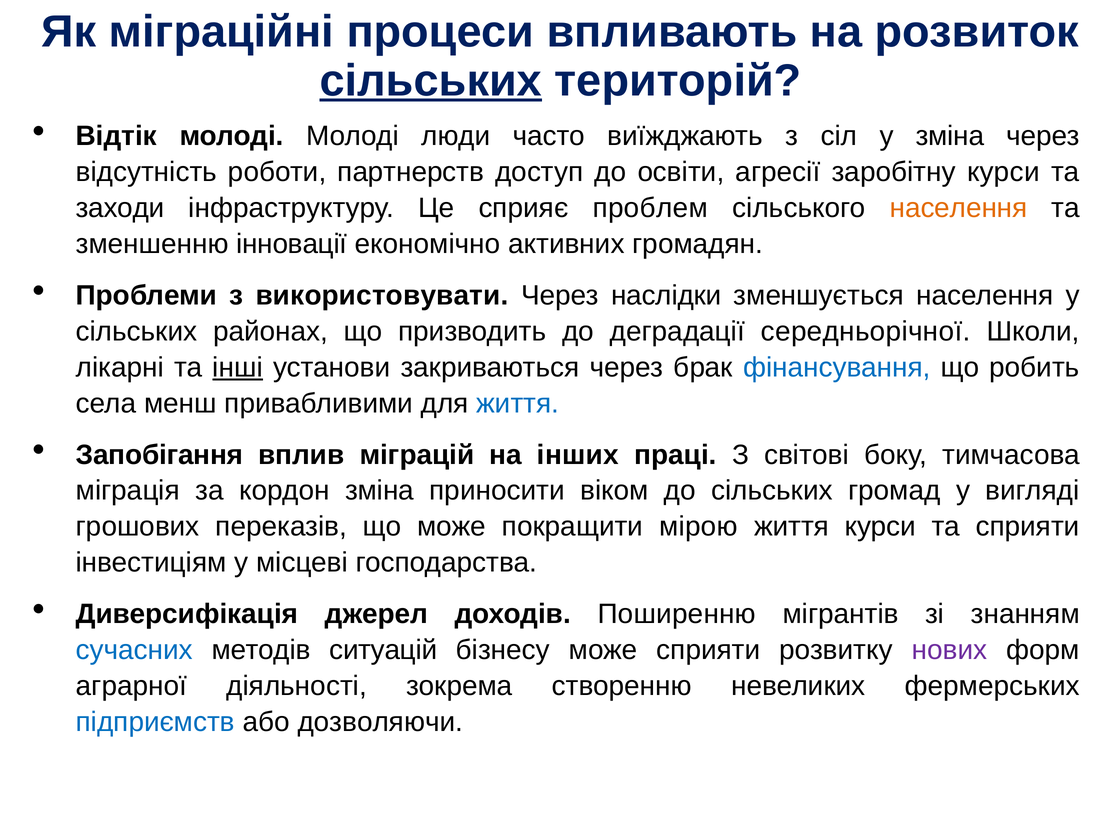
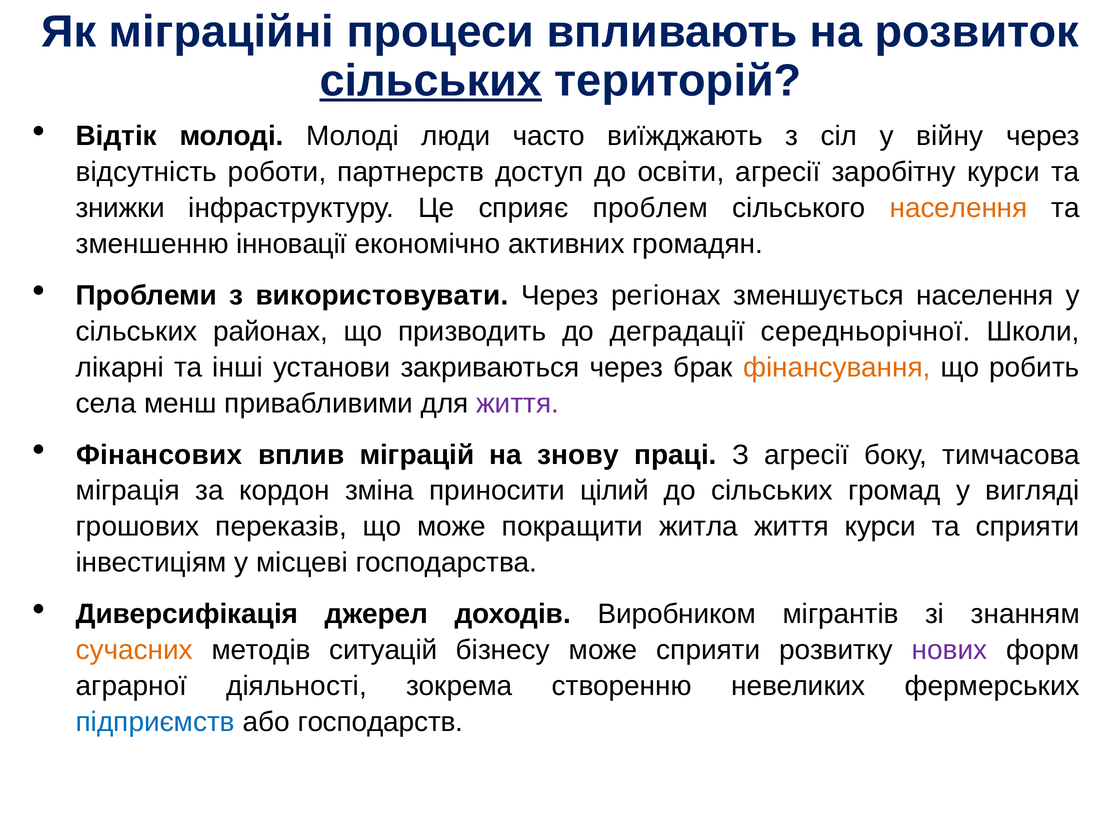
у зміна: зміна -> війну (950, 136)
заходи: заходи -> знижки (120, 208)
наслідки: наслідки -> регіонах (666, 295)
інші underline: present -> none (238, 367)
фінансування colour: blue -> orange (837, 367)
життя colour: blue -> purple (518, 403)
Запобігання: Запобігання -> Фінансових (159, 455)
інших: інших -> знову (578, 455)
З світові: світові -> агресії (806, 455)
віком: віком -> цілий (614, 491)
мірою: мірою -> житла (699, 527)
Поширенню: Поширенню -> Виробником (677, 614)
сучасних colour: blue -> orange (134, 650)
дозволяючи: дозволяючи -> господарств (380, 722)
